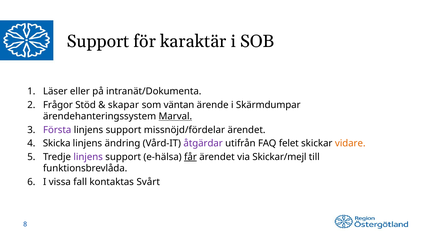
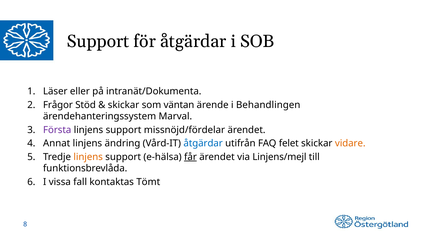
för karaktär: karaktär -> åtgärdar (193, 41)
skapar: skapar -> skickar (124, 105)
Skärmdumpar: Skärmdumpar -> Behandlingen (268, 105)
Marval underline: present -> none (175, 116)
Skicka: Skicka -> Annat (57, 143)
åtgärdar colour: purple -> blue (203, 143)
linjens colour: purple -> orange (88, 157)
Skickar/mejl: Skickar/mejl -> Linjens/mejl (279, 157)
Svårt: Svårt -> Tömt (148, 182)
